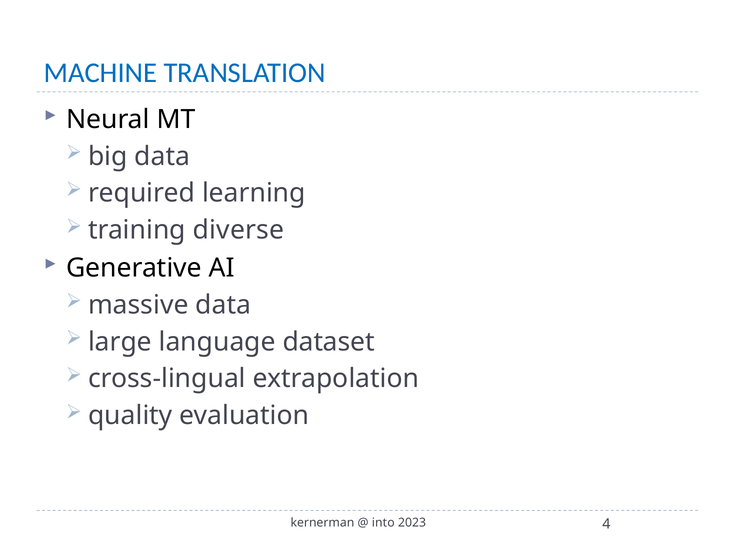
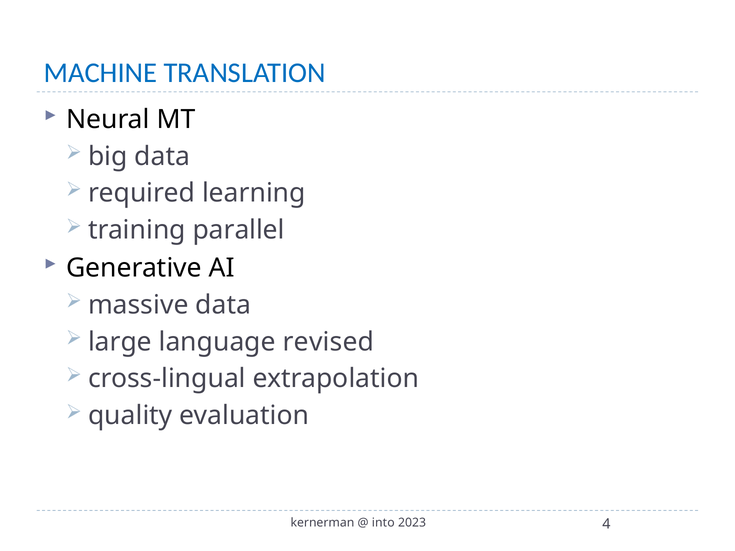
diverse: diverse -> parallel (239, 230)
dataset: dataset -> revised (328, 342)
